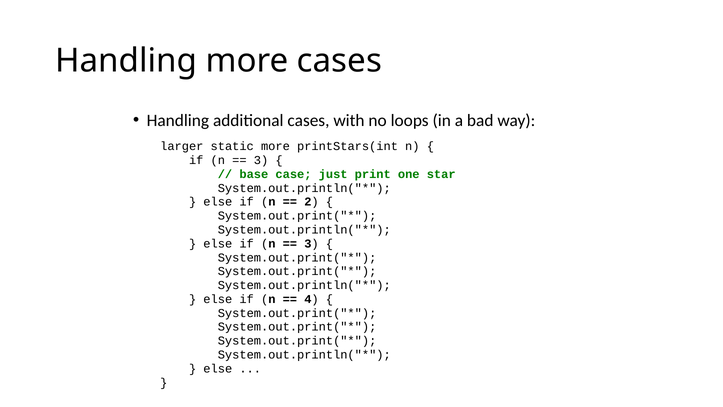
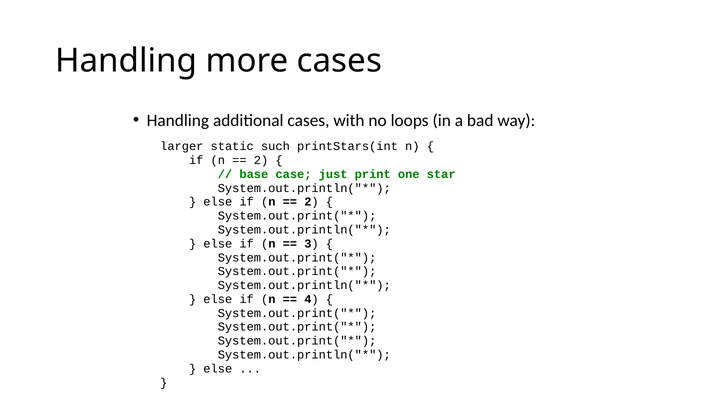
static more: more -> such (275, 146)
3: 3 -> 2 (261, 160)
